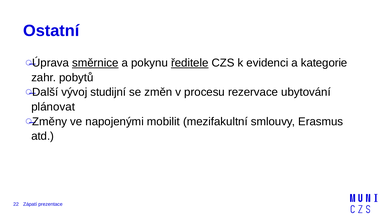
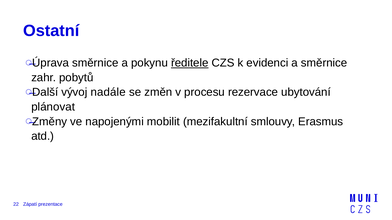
směrnice underline: present -> none (95, 63)
a kategorie: kategorie -> směrnice (324, 63)
studijní: studijní -> nadále (108, 92)
